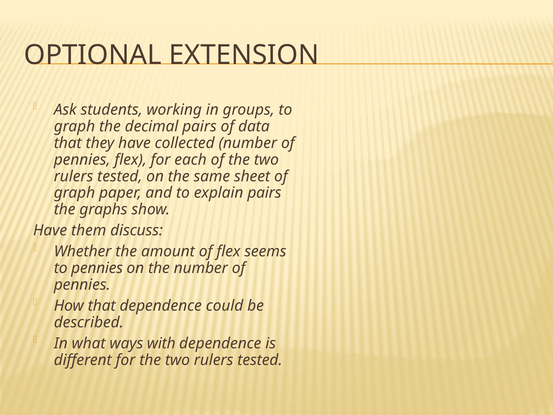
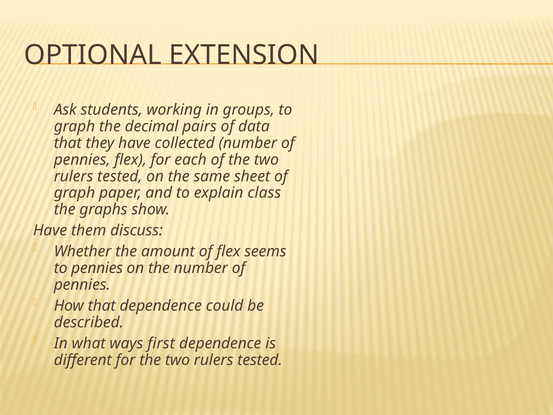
explain pairs: pairs -> class (264, 193)
with: with -> first (161, 343)
